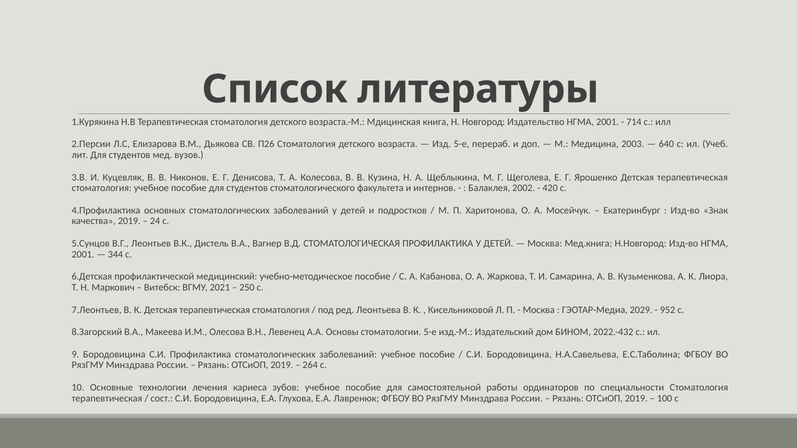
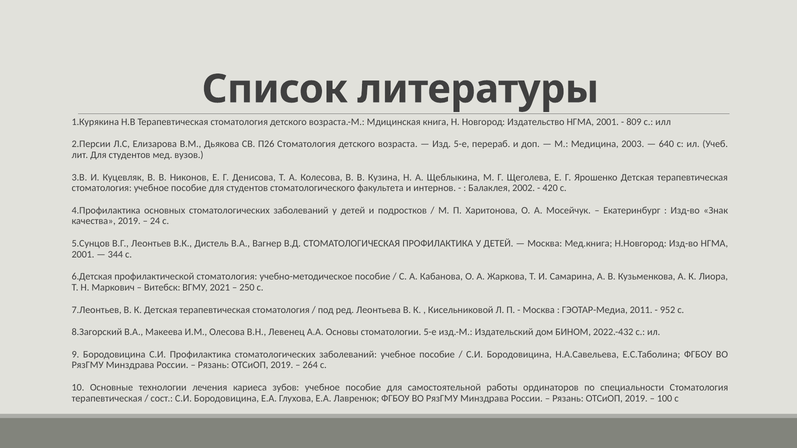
714: 714 -> 809 (634, 122)
профилактической медицинский: медицинский -> стоматология (227, 277)
2029: 2029 -> 2011 (641, 310)
